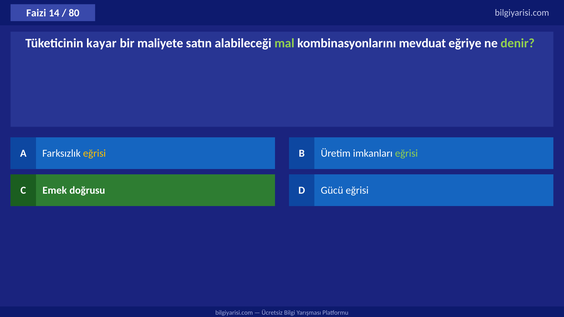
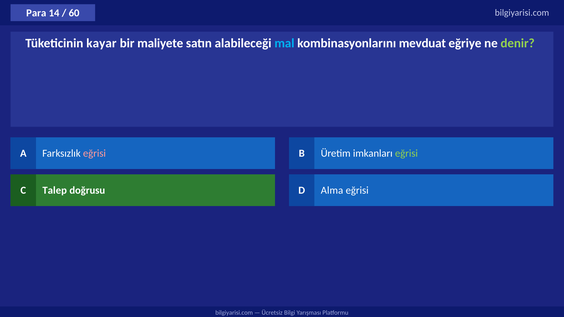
Faizi: Faizi -> Para (36, 13)
80: 80 -> 60 (74, 13)
mal colour: light green -> light blue (284, 43)
eğrisi colour: yellow -> pink (94, 153)
Emek: Emek -> Talep (55, 190)
Gücü: Gücü -> Alma (332, 190)
